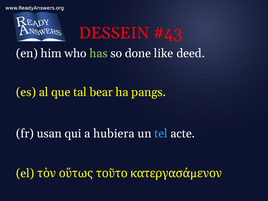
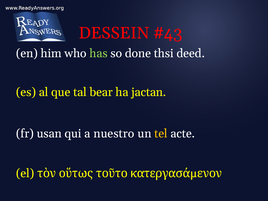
like: like -> thsi (164, 53)
pangs: pangs -> jactan (149, 92)
hubiera: hubiera -> nuestro (114, 134)
tel colour: light blue -> yellow (161, 134)
